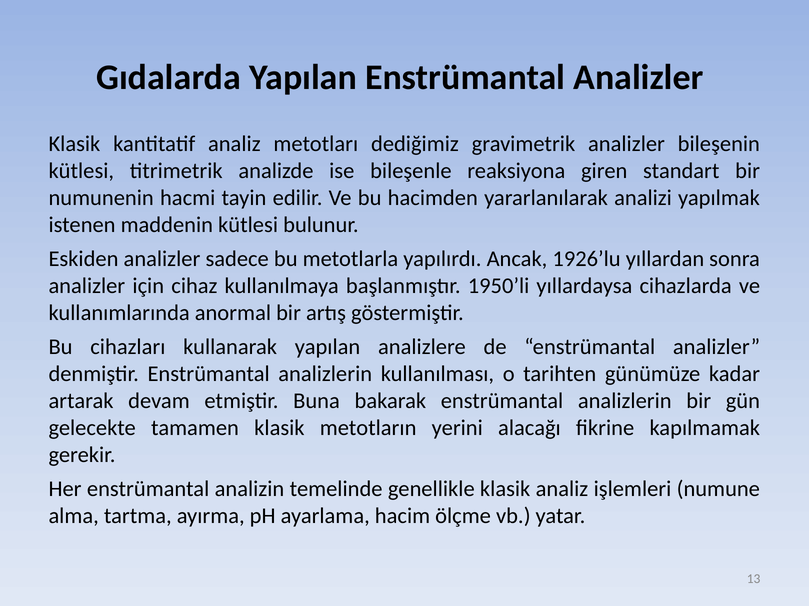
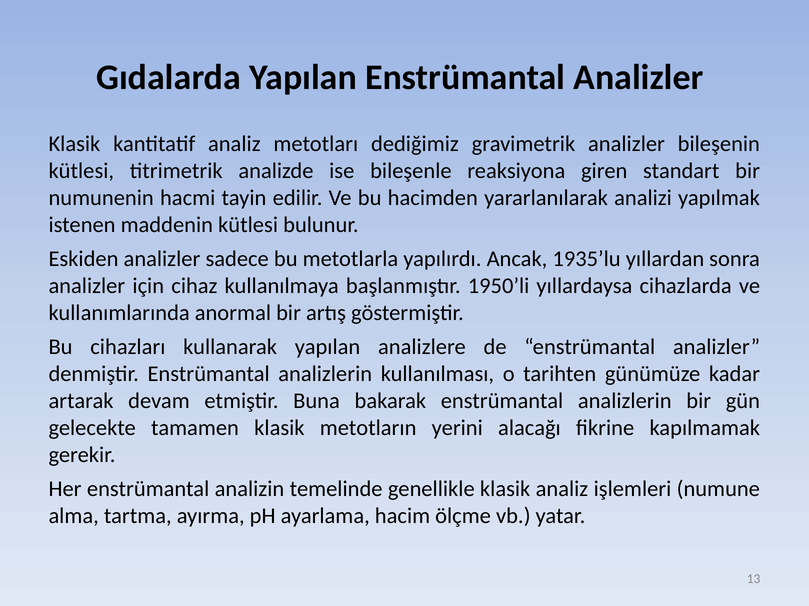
1926’lu: 1926’lu -> 1935’lu (587, 259)
